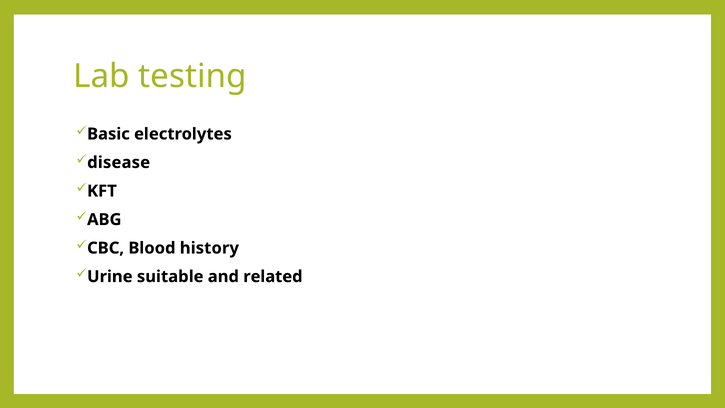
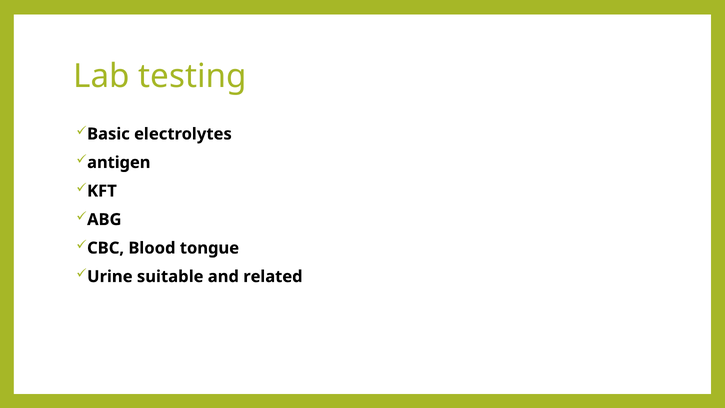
disease: disease -> antigen (119, 162)
history: history -> tongue (209, 248)
